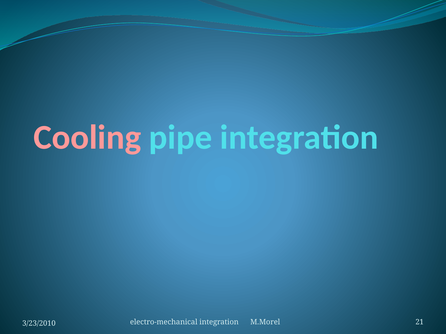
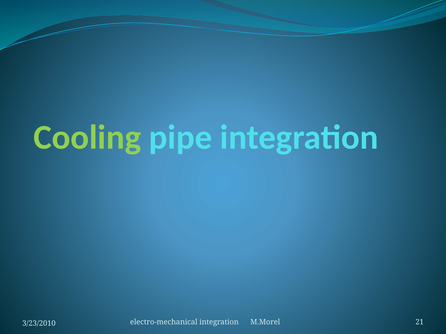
Cooling colour: pink -> light green (87, 138)
